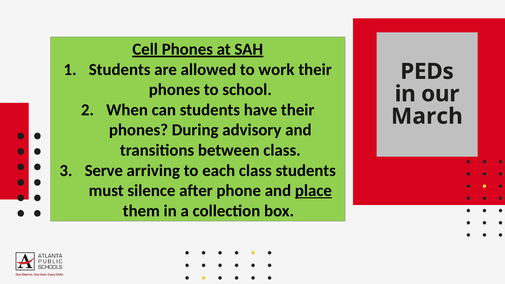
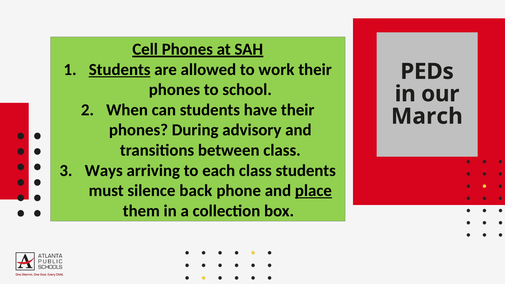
Students underline: none -> present (120, 70)
Serve: Serve -> Ways (104, 171)
after: after -> back (196, 191)
